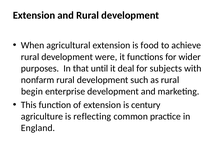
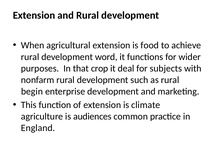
were: were -> word (106, 57)
until: until -> crop (100, 68)
century: century -> climate (146, 104)
reflecting: reflecting -> audiences (92, 116)
